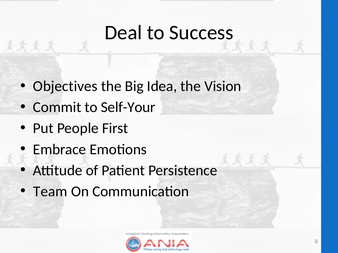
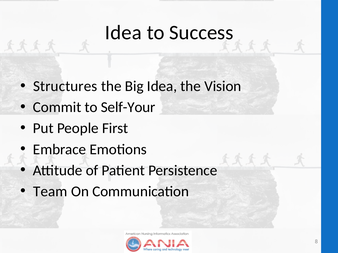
Deal: Deal -> Idea (123, 33)
Objectives: Objectives -> Structures (65, 86)
